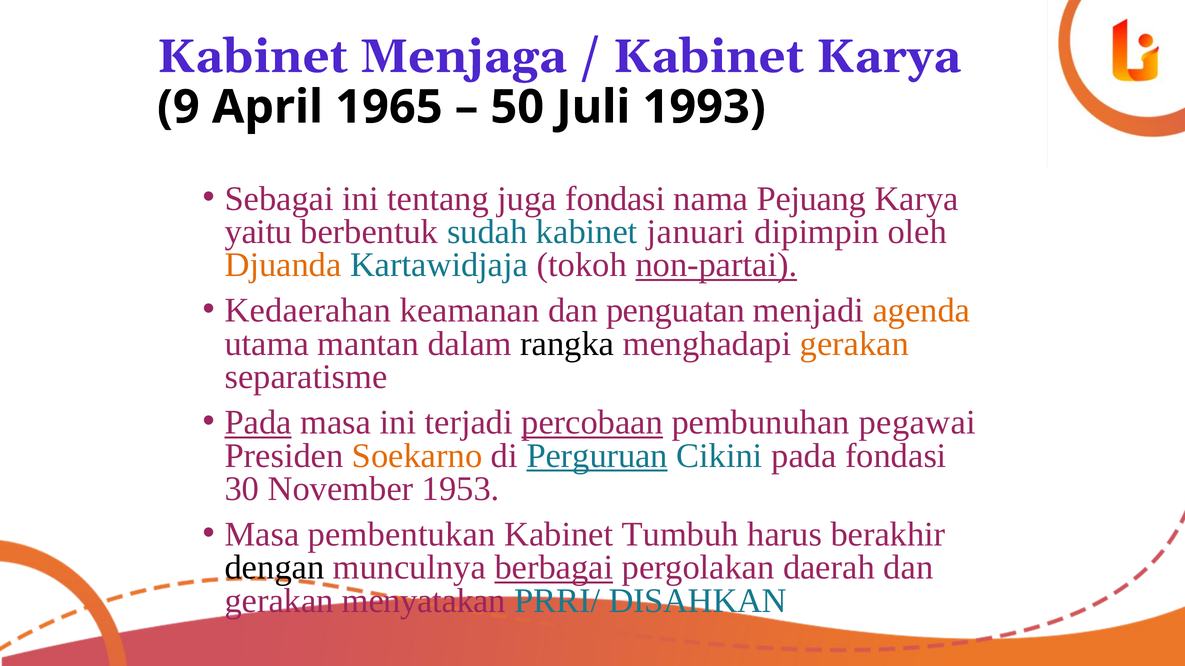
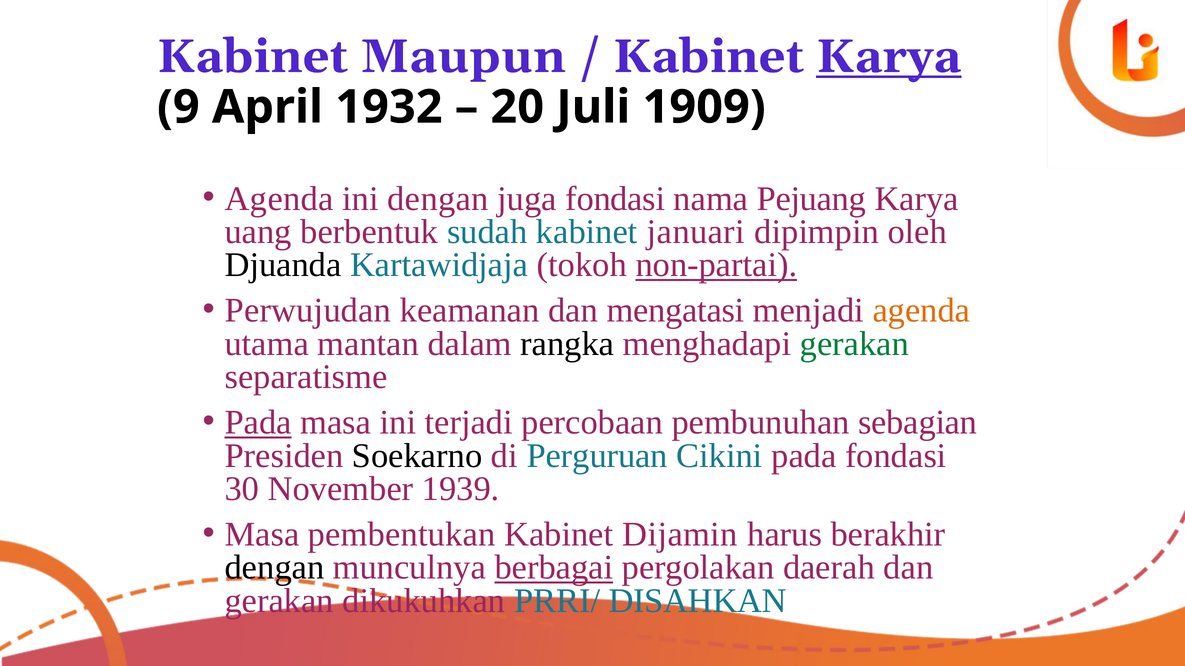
Menjaga: Menjaga -> Maupun (463, 57)
Karya underline: none -> present (889, 57)
1965: 1965 -> 1932 (389, 107)
50: 50 -> 20 (517, 107)
1993: 1993 -> 1909 (704, 107)
Sebagai: Sebagai -> Agenda (279, 199)
ini tentang: tentang -> dengan (438, 199)
yaitu: yaitu -> uang (258, 232)
Djuanda colour: orange -> black (283, 265)
Kedaerahan: Kedaerahan -> Perwujudan (308, 311)
penguatan: penguatan -> mengatasi (676, 311)
gerakan colour: orange -> green (854, 344)
percobaan underline: present -> none (592, 423)
pegawai: pegawai -> sebagian (918, 423)
Soekarno colour: orange -> black (417, 456)
Perguruan underline: present -> none (597, 456)
1953: 1953 -> 1939 (461, 489)
Tumbuh: Tumbuh -> Dijamin (680, 535)
menyatakan: menyatakan -> dikukuhkan (424, 601)
